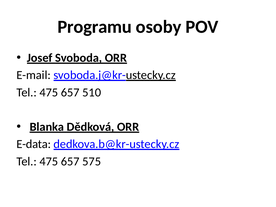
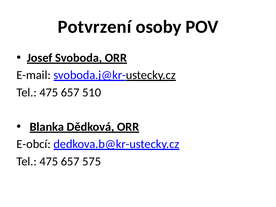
Programu: Programu -> Potvrzení (95, 27)
E-data: E-data -> E-obcí (34, 144)
